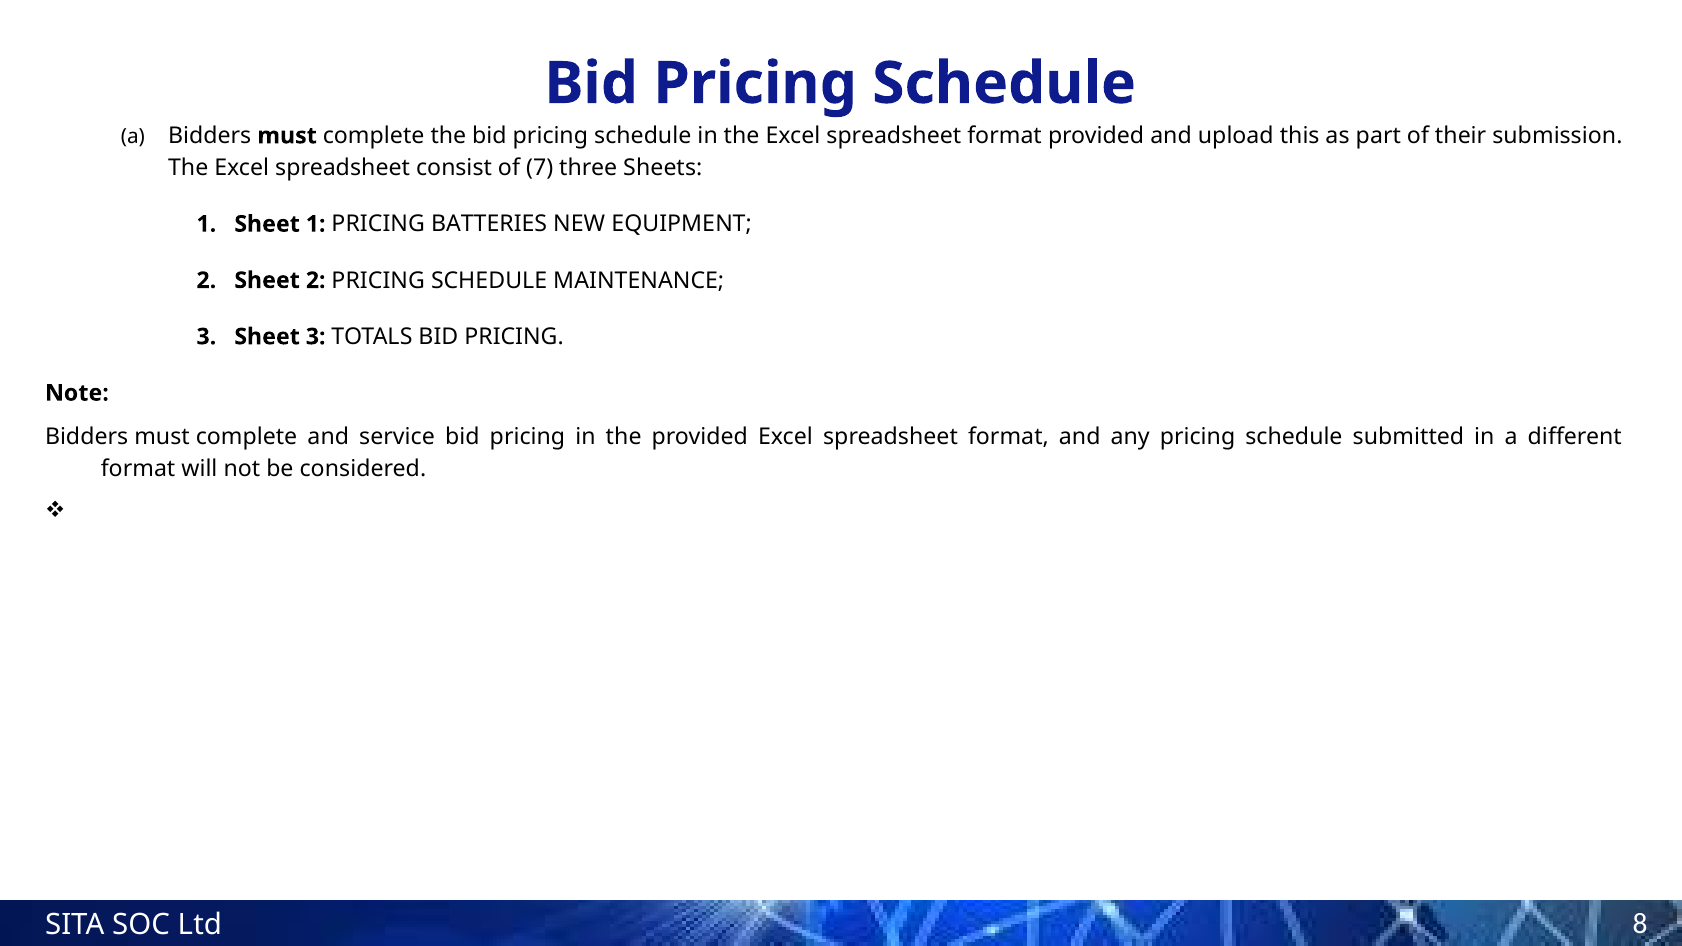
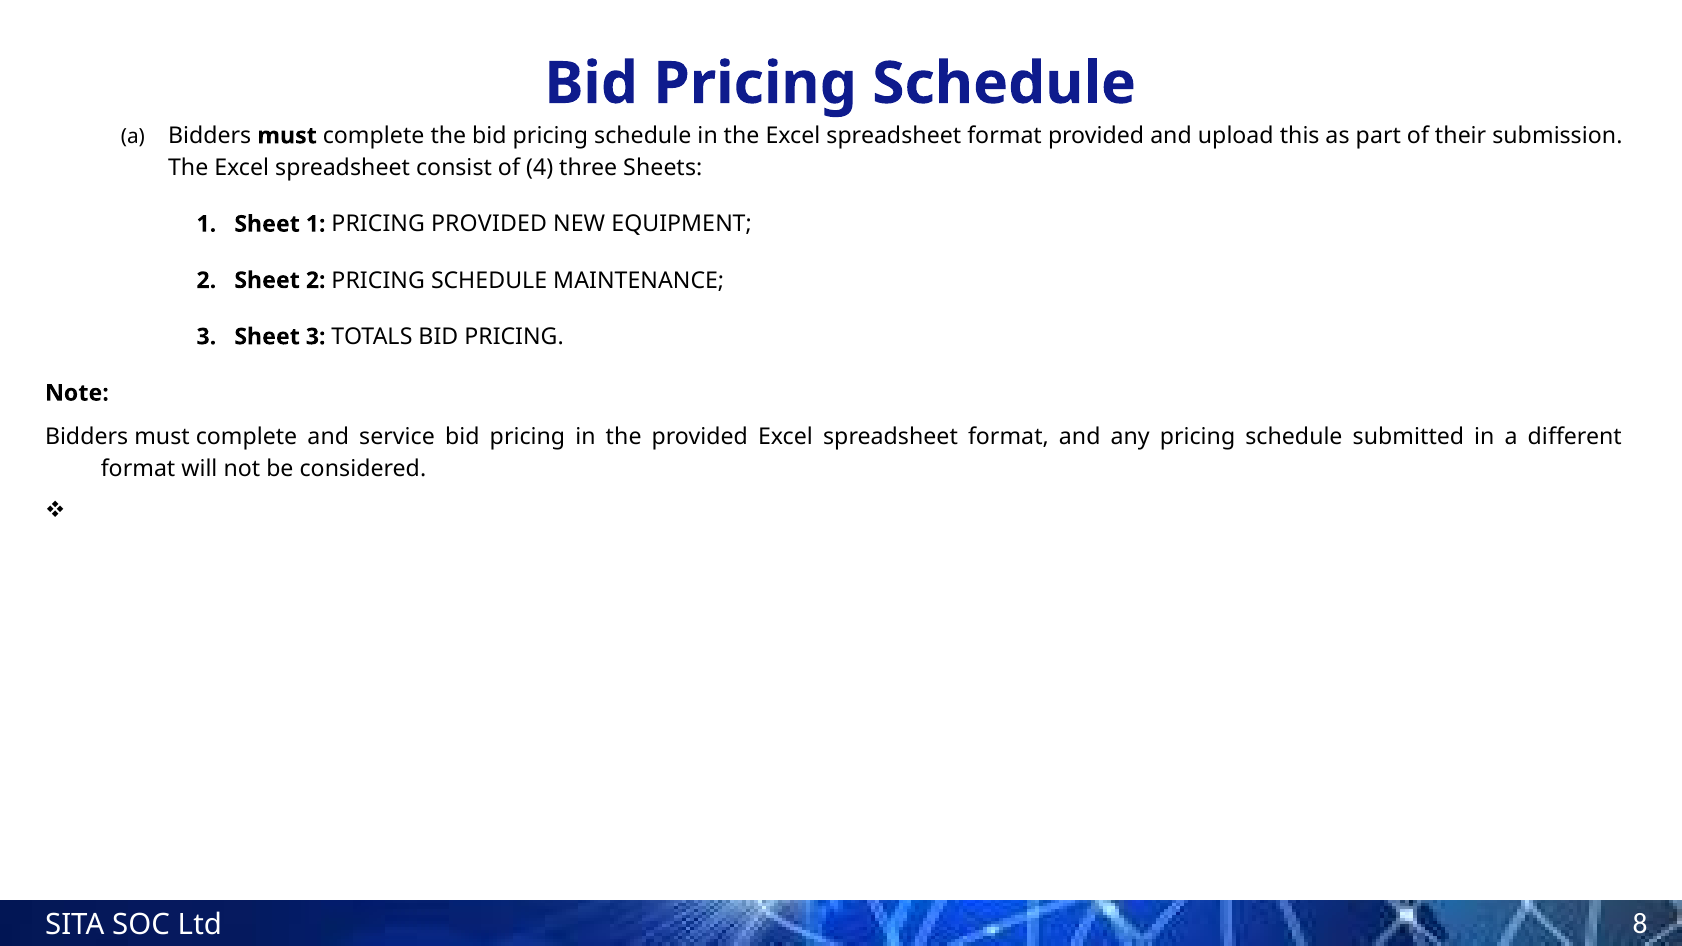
7: 7 -> 4 (540, 168)
PRICING BATTERIES: BATTERIES -> PROVIDED (489, 224)
